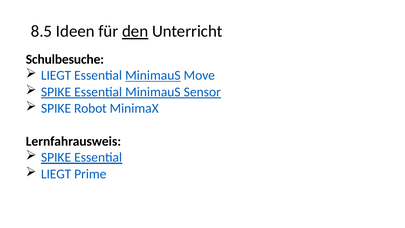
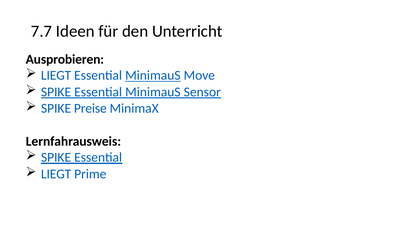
8.5: 8.5 -> 7.7 (42, 31)
den underline: present -> none (135, 31)
Schulbesuche: Schulbesuche -> Ausprobieren (65, 59)
Robot: Robot -> Preise (90, 108)
